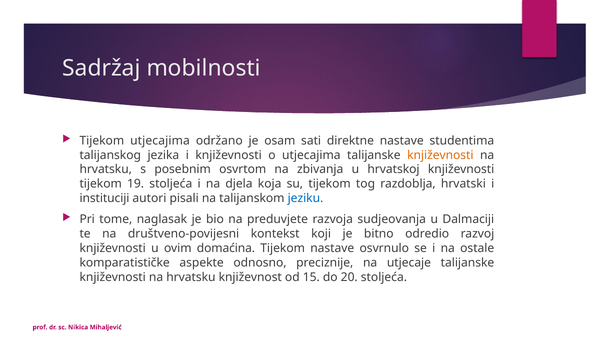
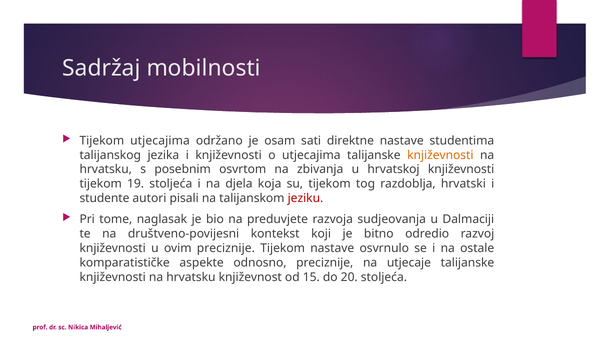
instituciji: instituciji -> studente (104, 198)
jeziku colour: blue -> red (305, 198)
ovim domaćina: domaćina -> preciznije (226, 248)
